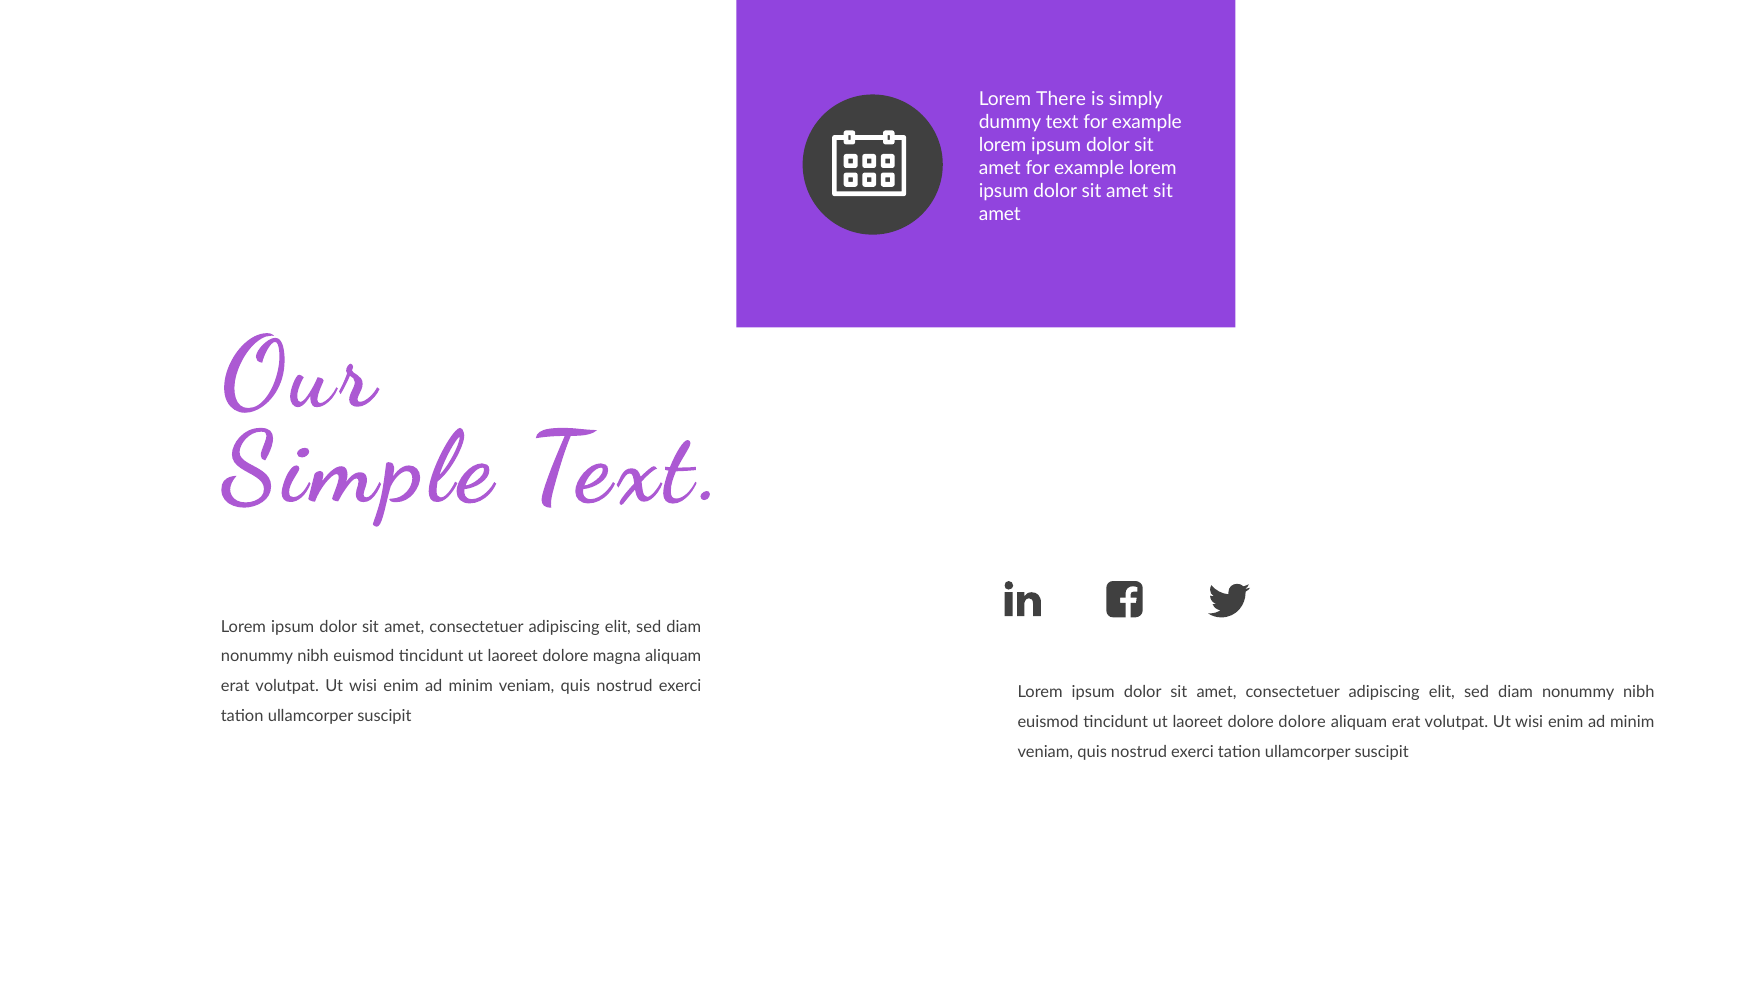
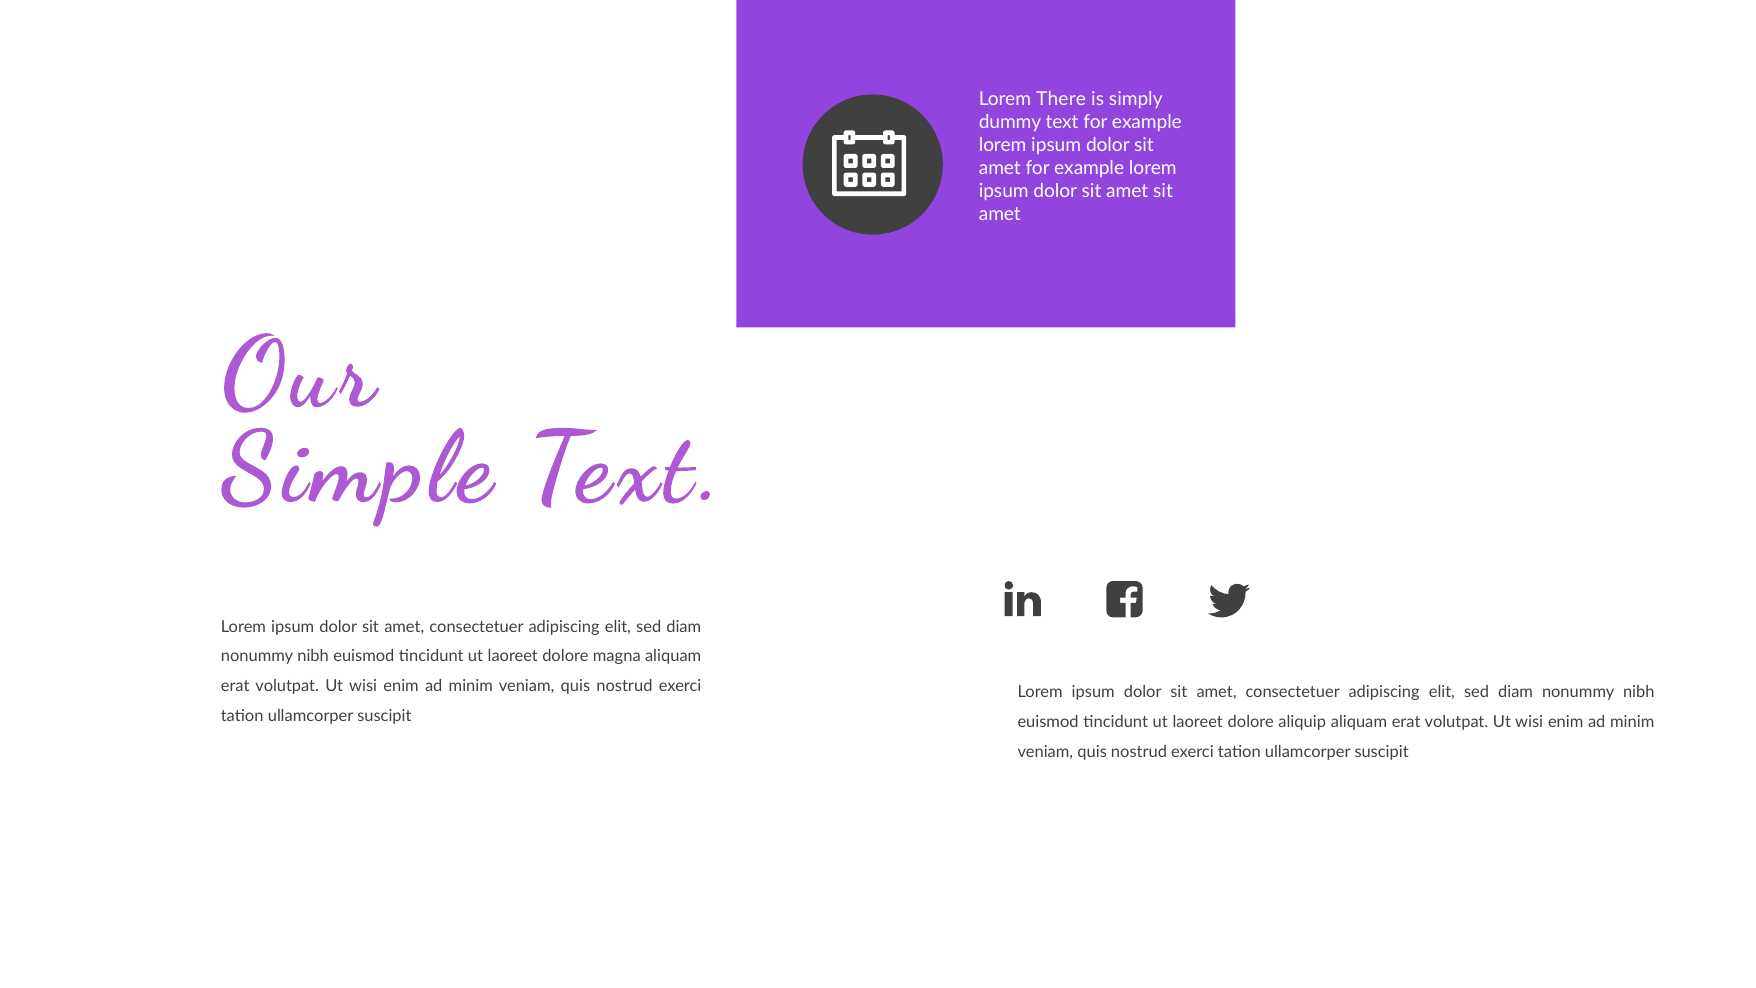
dolore dolore: dolore -> aliquip (1302, 722)
